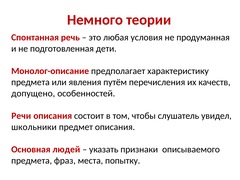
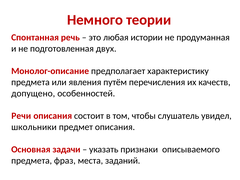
условия: условия -> истории (147, 37)
дети: дети -> двух (106, 49)
людей: людей -> задачи (66, 149)
попытку: попытку -> заданий (123, 161)
